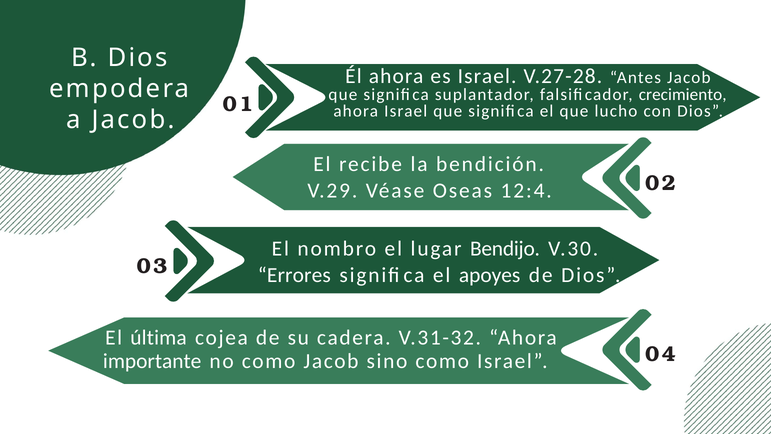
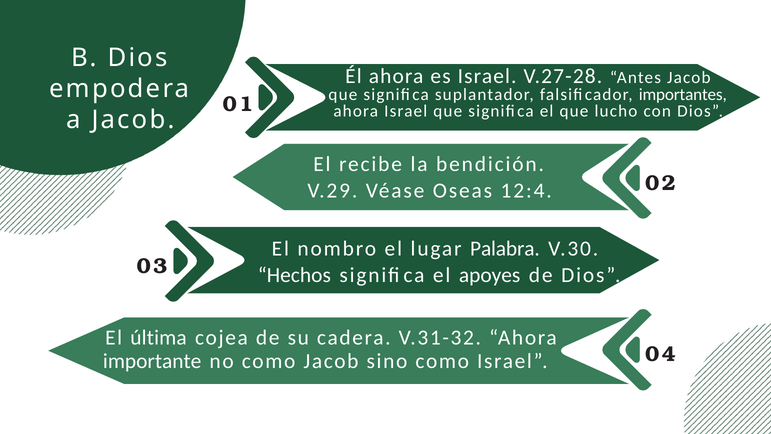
crecimiento: crecimiento -> importantes (683, 95)
Bendijo: Bendijo -> Palabra (505, 248)
Errores: Errores -> Hechos (294, 275)
